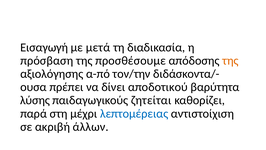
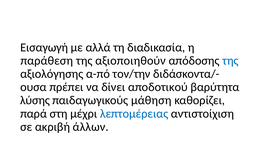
μετά: μετά -> αλλά (98, 47)
πρόσβαση: πρόσβαση -> παράθεση (47, 61)
προσθέσουμε: προσθέσουμε -> αξιοποιηθούν (130, 61)
της colour: orange -> blue (230, 61)
ζητείται: ζητείται -> μάθηση (151, 100)
